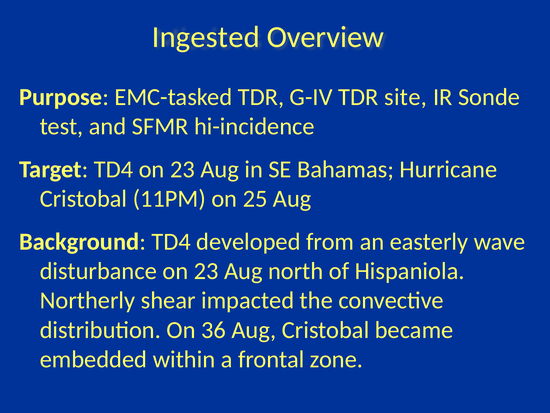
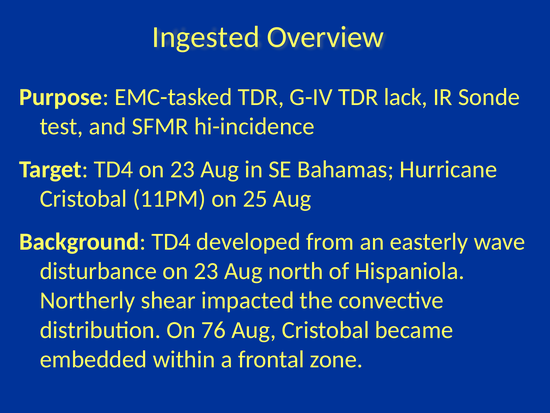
site: site -> lack (406, 97)
36: 36 -> 76 (214, 330)
